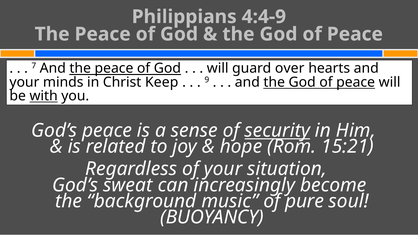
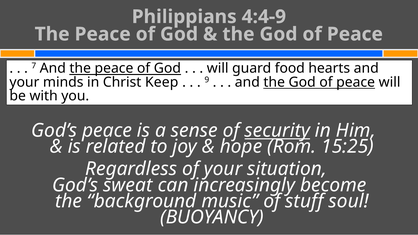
over: over -> food (290, 68)
with underline: present -> none (44, 96)
15:21: 15:21 -> 15:25 (348, 147)
pure: pure -> stuff (304, 201)
